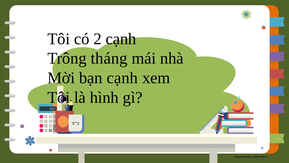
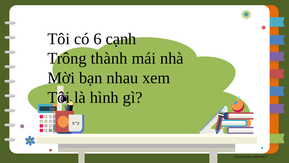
2: 2 -> 6 (98, 39)
tháng: tháng -> thành (109, 58)
bạn cạnh: cạnh -> nhau (122, 78)
